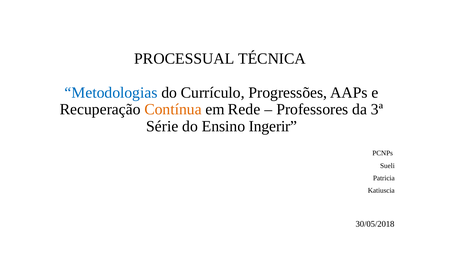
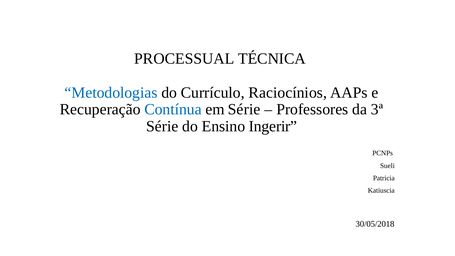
Progressões: Progressões -> Raciocínios (288, 93)
Contínua colour: orange -> blue (173, 109)
em Rede: Rede -> Série (244, 109)
